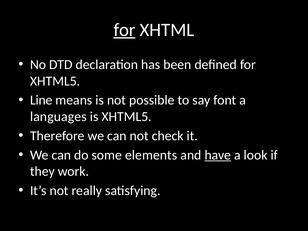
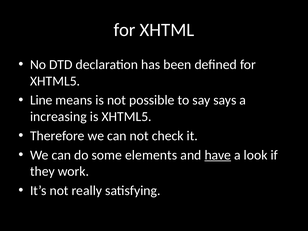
for underline: present -> none (125, 30)
font: font -> says (225, 100)
languages: languages -> increasing (58, 117)
